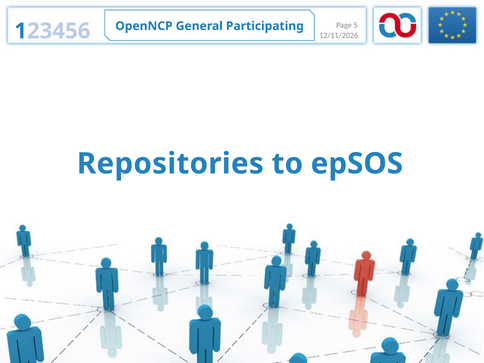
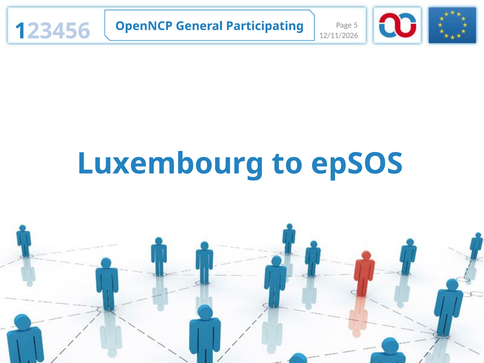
Repositories: Repositories -> Luxembourg (170, 164)
